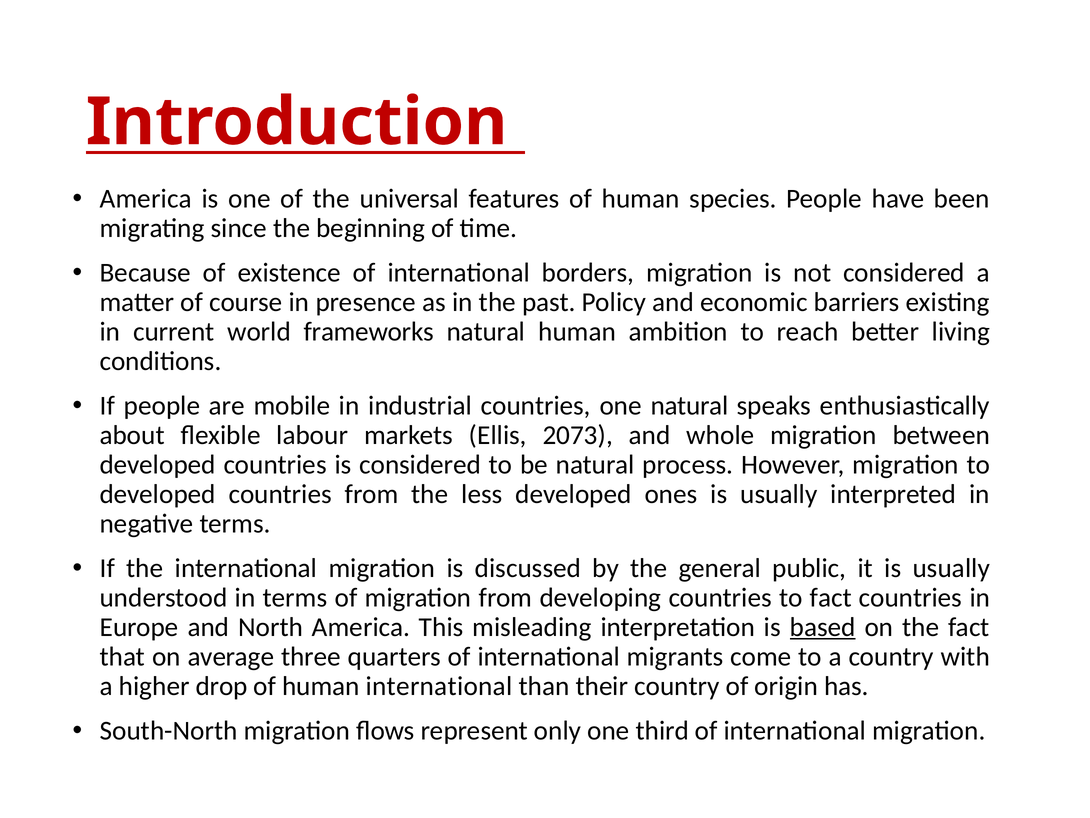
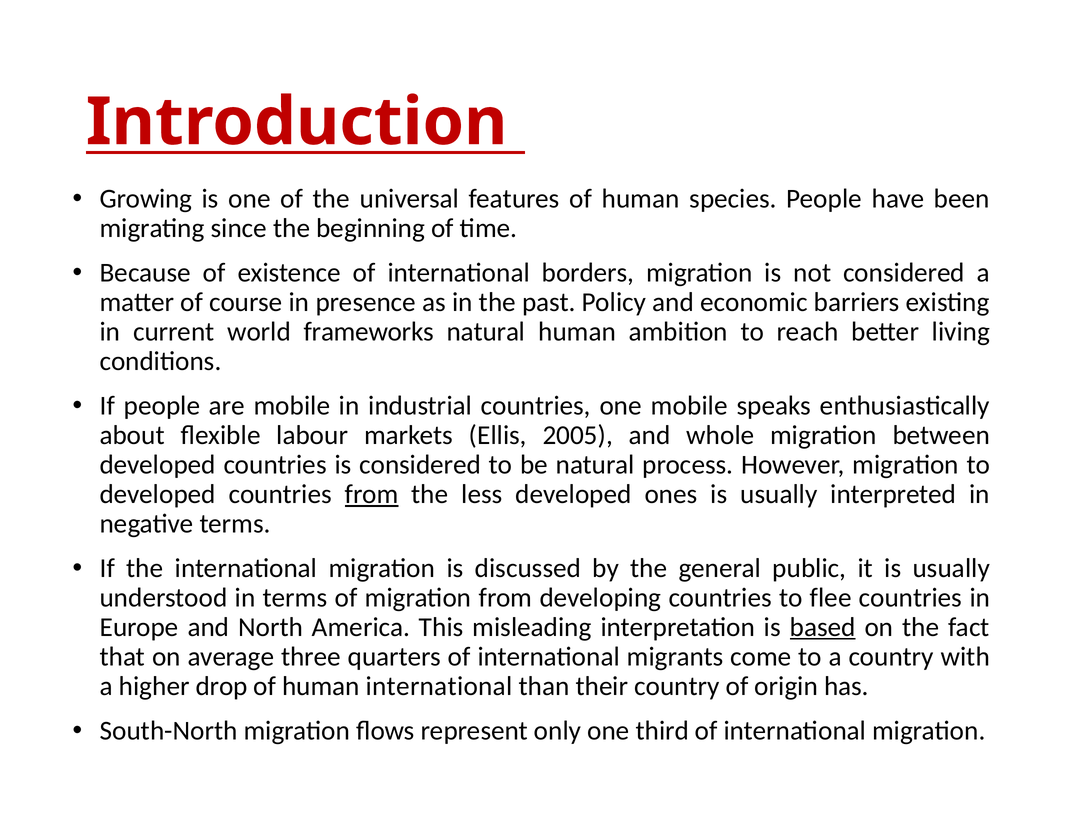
America: America -> Growing (146, 199)
one natural: natural -> mobile (689, 406)
2073: 2073 -> 2005 (578, 435)
from underline: none -> present (372, 494)
to fact: fact -> flee (831, 597)
